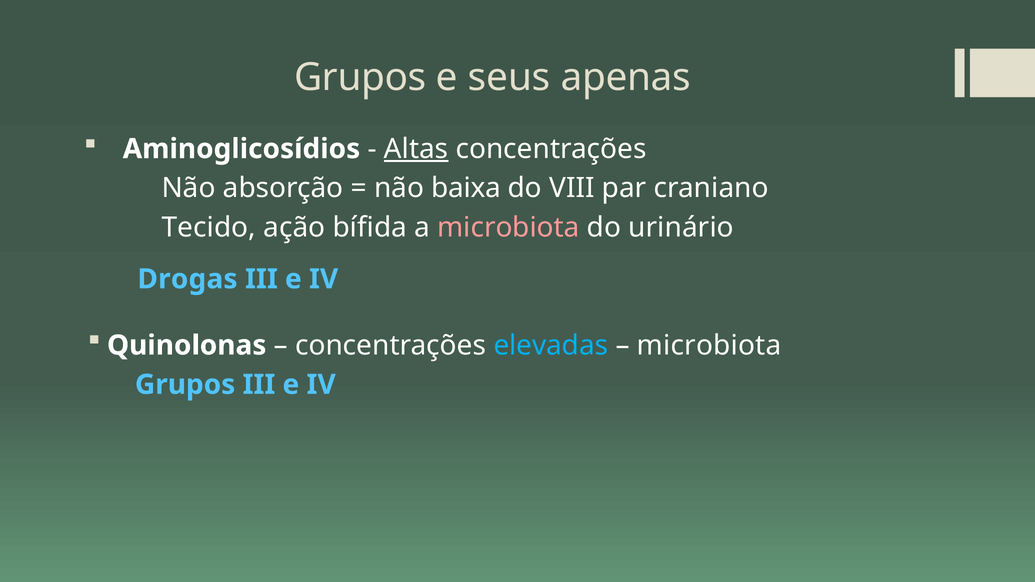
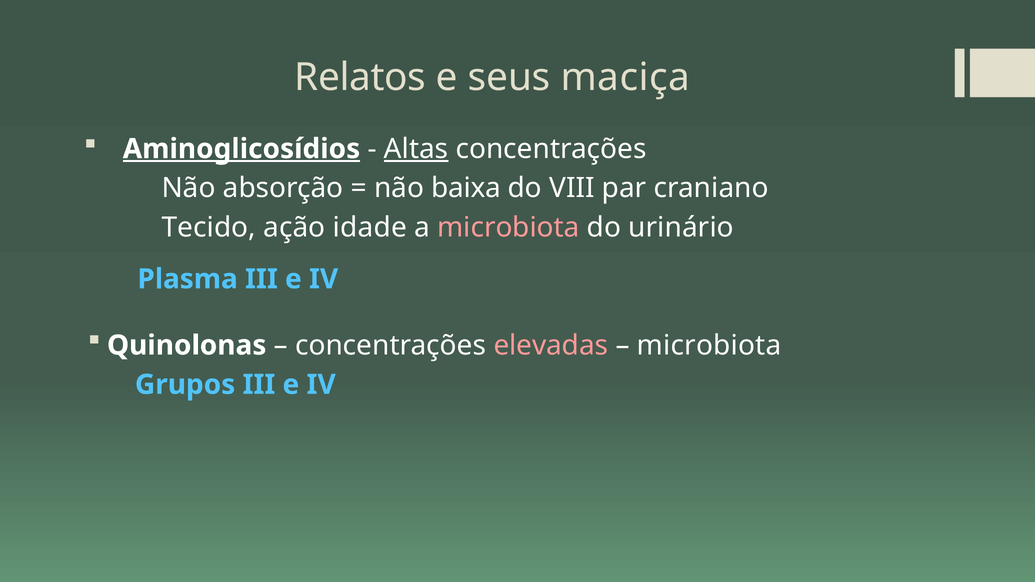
Grupos: Grupos -> Relatos (360, 77)
apenas: apenas -> maciça (625, 77)
Aminoglicosídios underline: none -> present (241, 149)
bífida: bífida -> idade (370, 228)
Drogas: Drogas -> Plasma (188, 279)
elevadas colour: light blue -> pink (551, 345)
